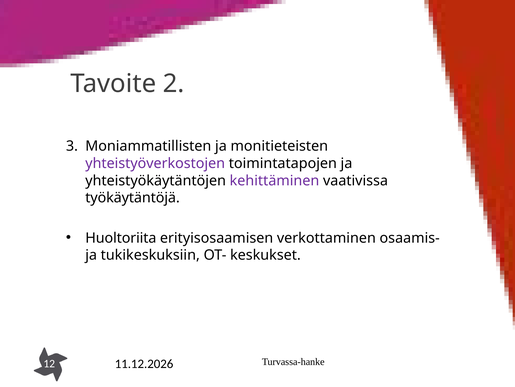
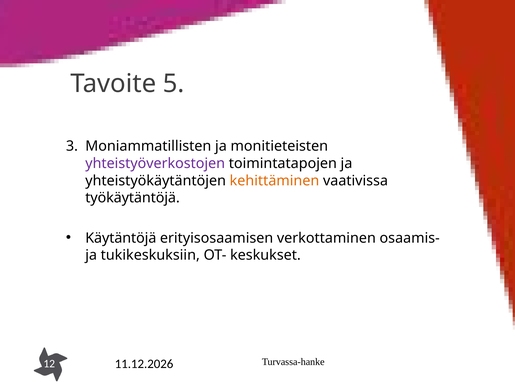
2: 2 -> 5 (174, 83)
kehittäminen colour: purple -> orange (274, 180)
Huoltoriita: Huoltoriita -> Käytäntöjä (121, 238)
